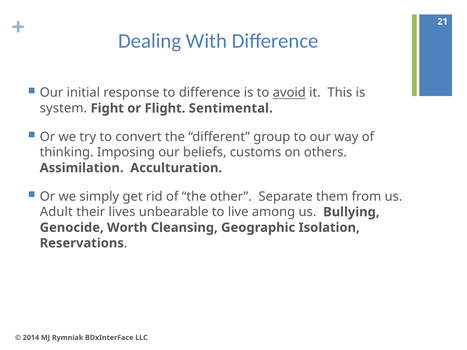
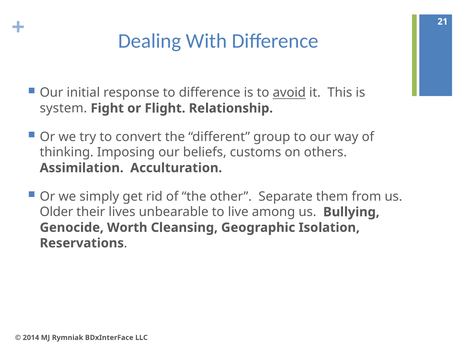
Sentimental: Sentimental -> Relationship (231, 108)
Adult: Adult -> Older (56, 212)
